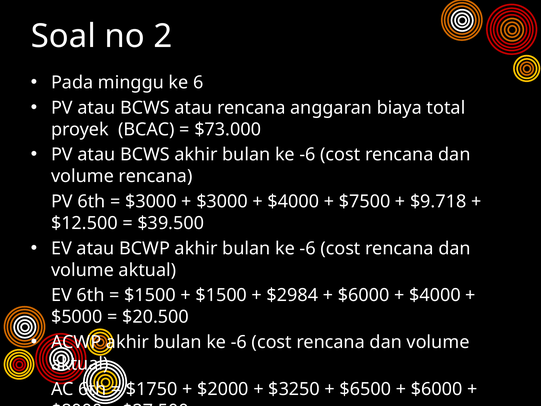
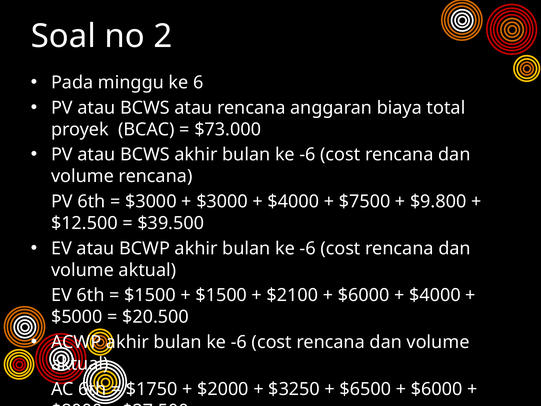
$9.718: $9.718 -> $9.800 (438, 201)
$2984: $2984 -> $2100 (292, 295)
